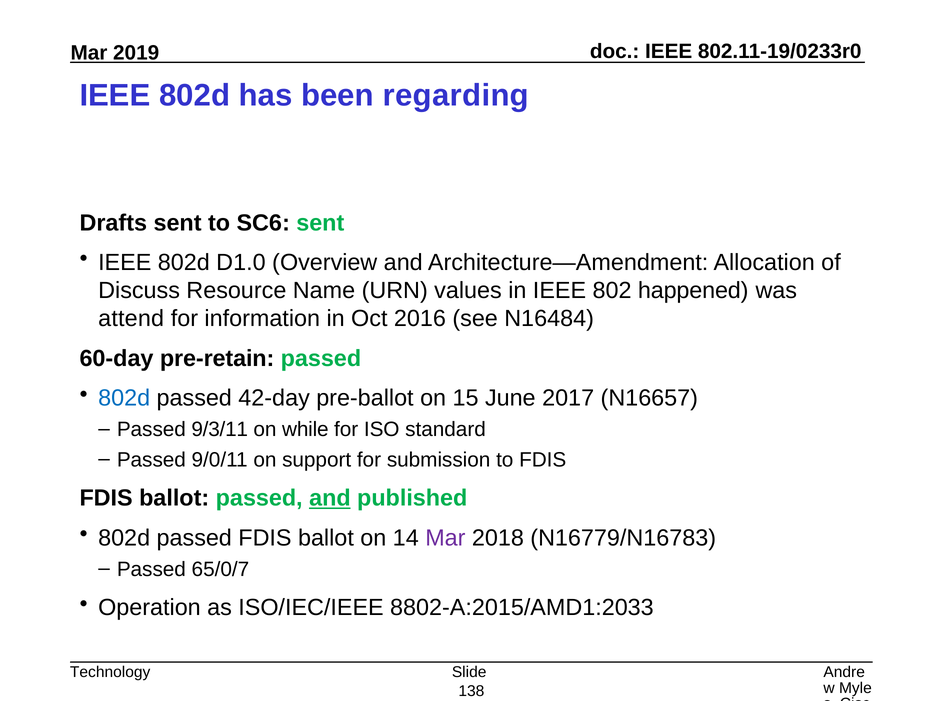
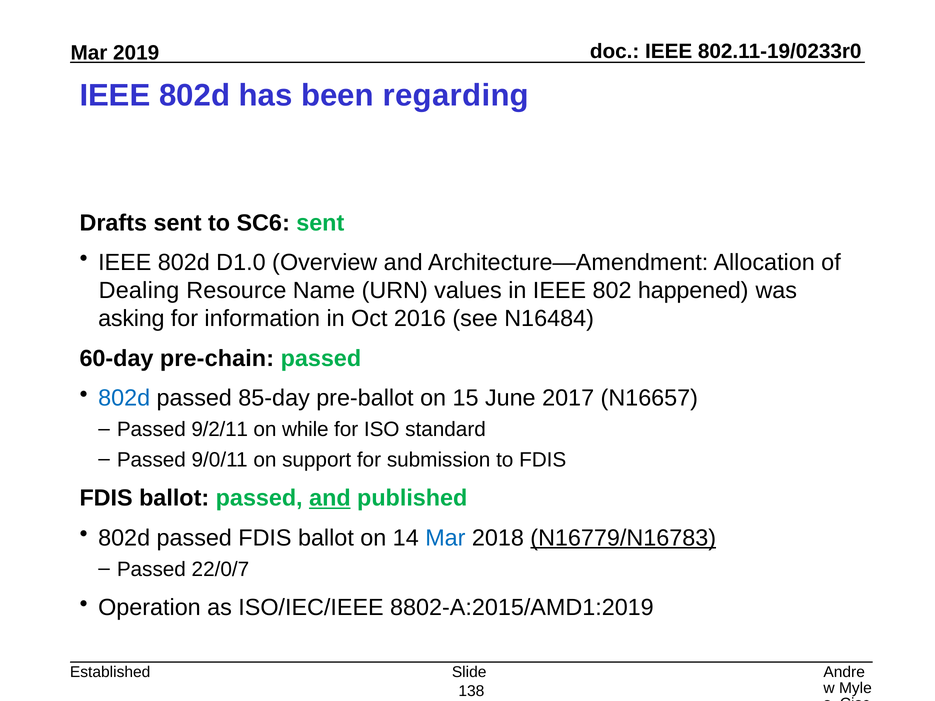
Discuss: Discuss -> Dealing (139, 291)
attend: attend -> asking (131, 319)
pre-retain: pre-retain -> pre-chain (217, 359)
42-day: 42-day -> 85-day (274, 398)
9/3/11: 9/3/11 -> 9/2/11 (220, 430)
Mar colour: purple -> blue (445, 538)
N16779/N16783 underline: none -> present (623, 538)
65/0/7: 65/0/7 -> 22/0/7 (220, 570)
8802-A:2015/AMD1:2033: 8802-A:2015/AMD1:2033 -> 8802-A:2015/AMD1:2019 (522, 608)
Technology: Technology -> Established (110, 673)
